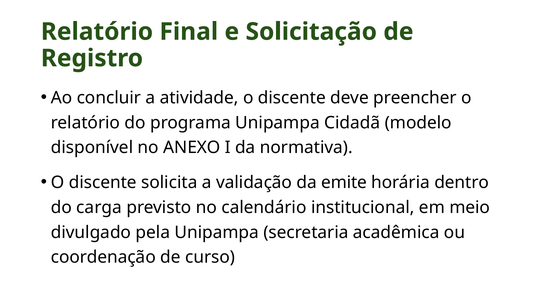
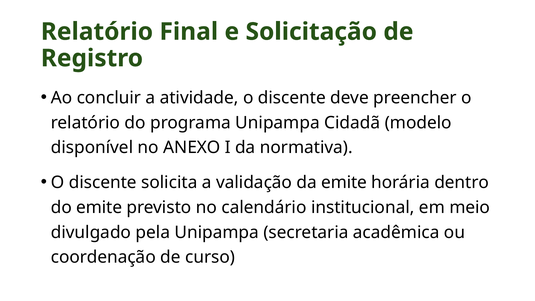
do carga: carga -> emite (99, 207)
